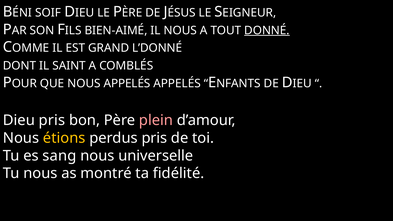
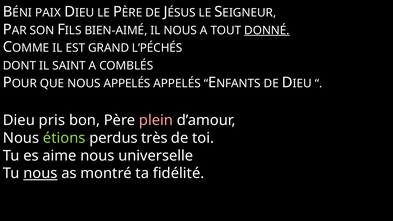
SOIF: SOIF -> PAIX (48, 13)
L’DONNÉ: L’DONNÉ -> L’PÉCHÉS (157, 48)
étions colour: yellow -> light green (64, 138)
perdus pris: pris -> très (154, 138)
sang: sang -> aime (59, 156)
nous underline: none -> present (40, 173)
